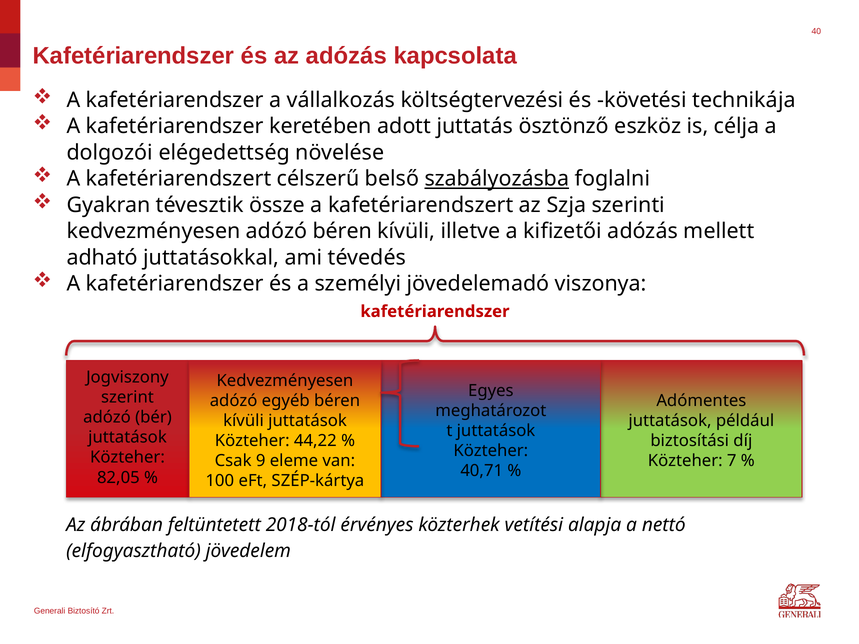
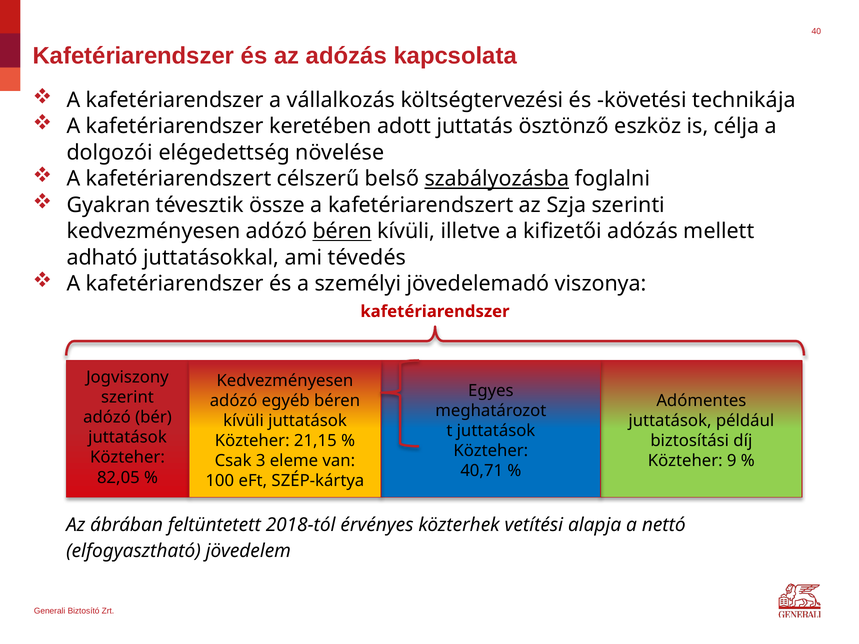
béren underline: none -> present (342, 231)
44,22: 44,22 -> 21,15 (315, 441)
9: 9 -> 3 (261, 461)
7: 7 -> 9 (732, 461)
